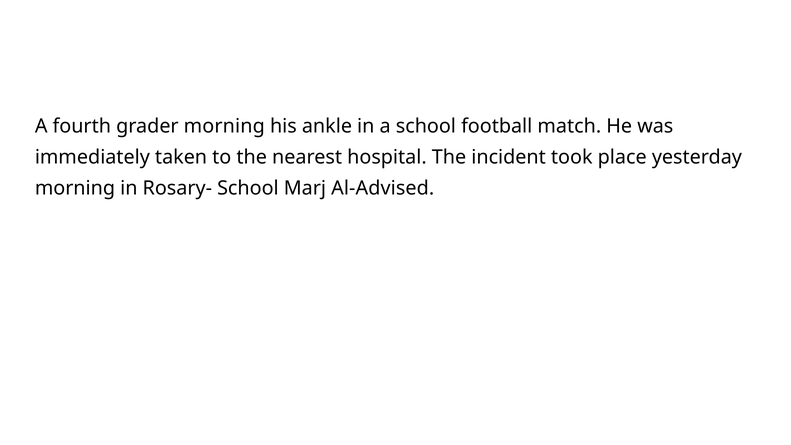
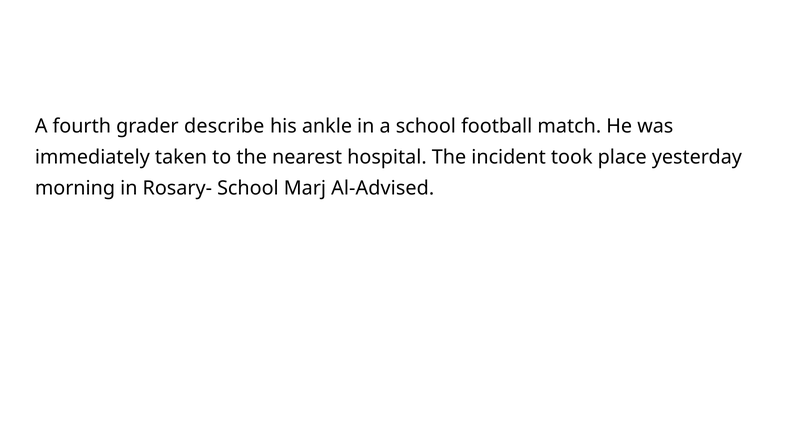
grader morning: morning -> describe (224, 126)
